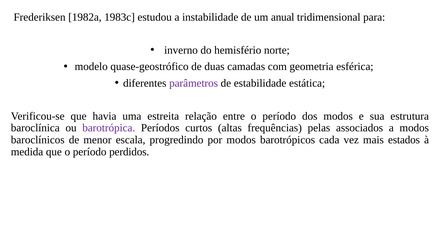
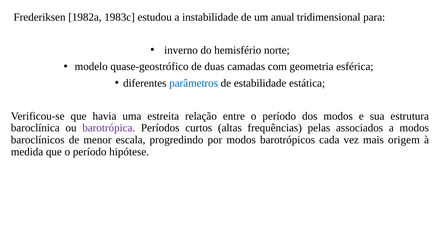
parâmetros colour: purple -> blue (194, 83)
estados: estados -> origem (404, 140)
perdidos: perdidos -> hipótese (129, 151)
